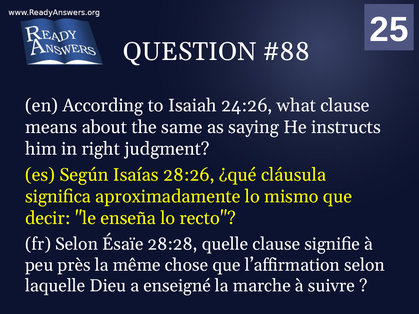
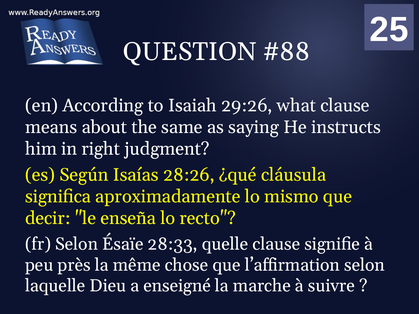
24:26: 24:26 -> 29:26 (247, 106)
28:28: 28:28 -> 28:33 (173, 244)
